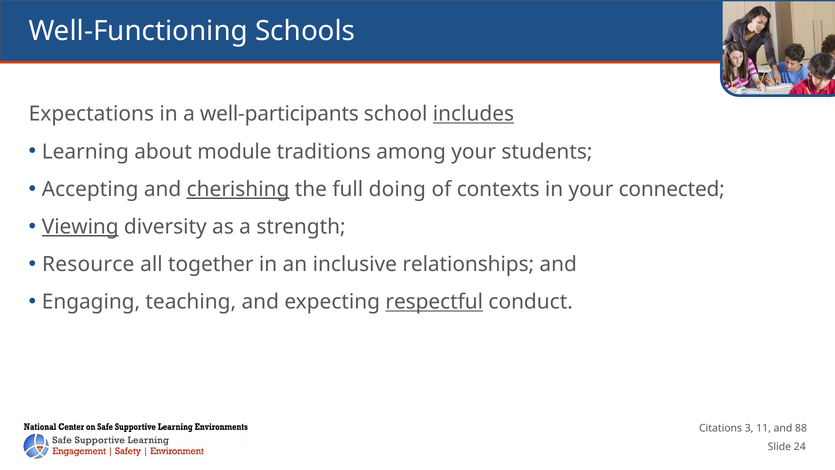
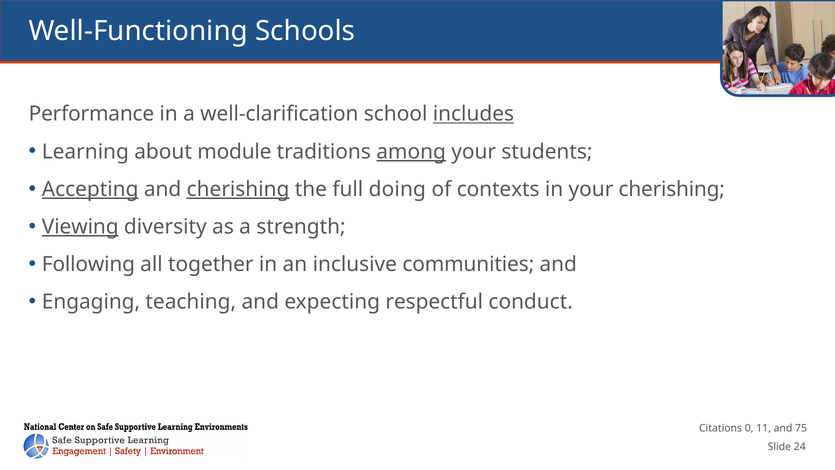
Expectations: Expectations -> Performance (91, 114)
well-participants: well-participants -> well-clarification (279, 114)
among underline: none -> present (411, 152)
Accepting underline: none -> present (90, 189)
your connected: connected -> cherishing (672, 189)
Resource: Resource -> Following (88, 264)
relationships: relationships -> communities (468, 264)
respectful underline: present -> none (434, 302)
3: 3 -> 0 (749, 428)
88: 88 -> 75 (801, 428)
